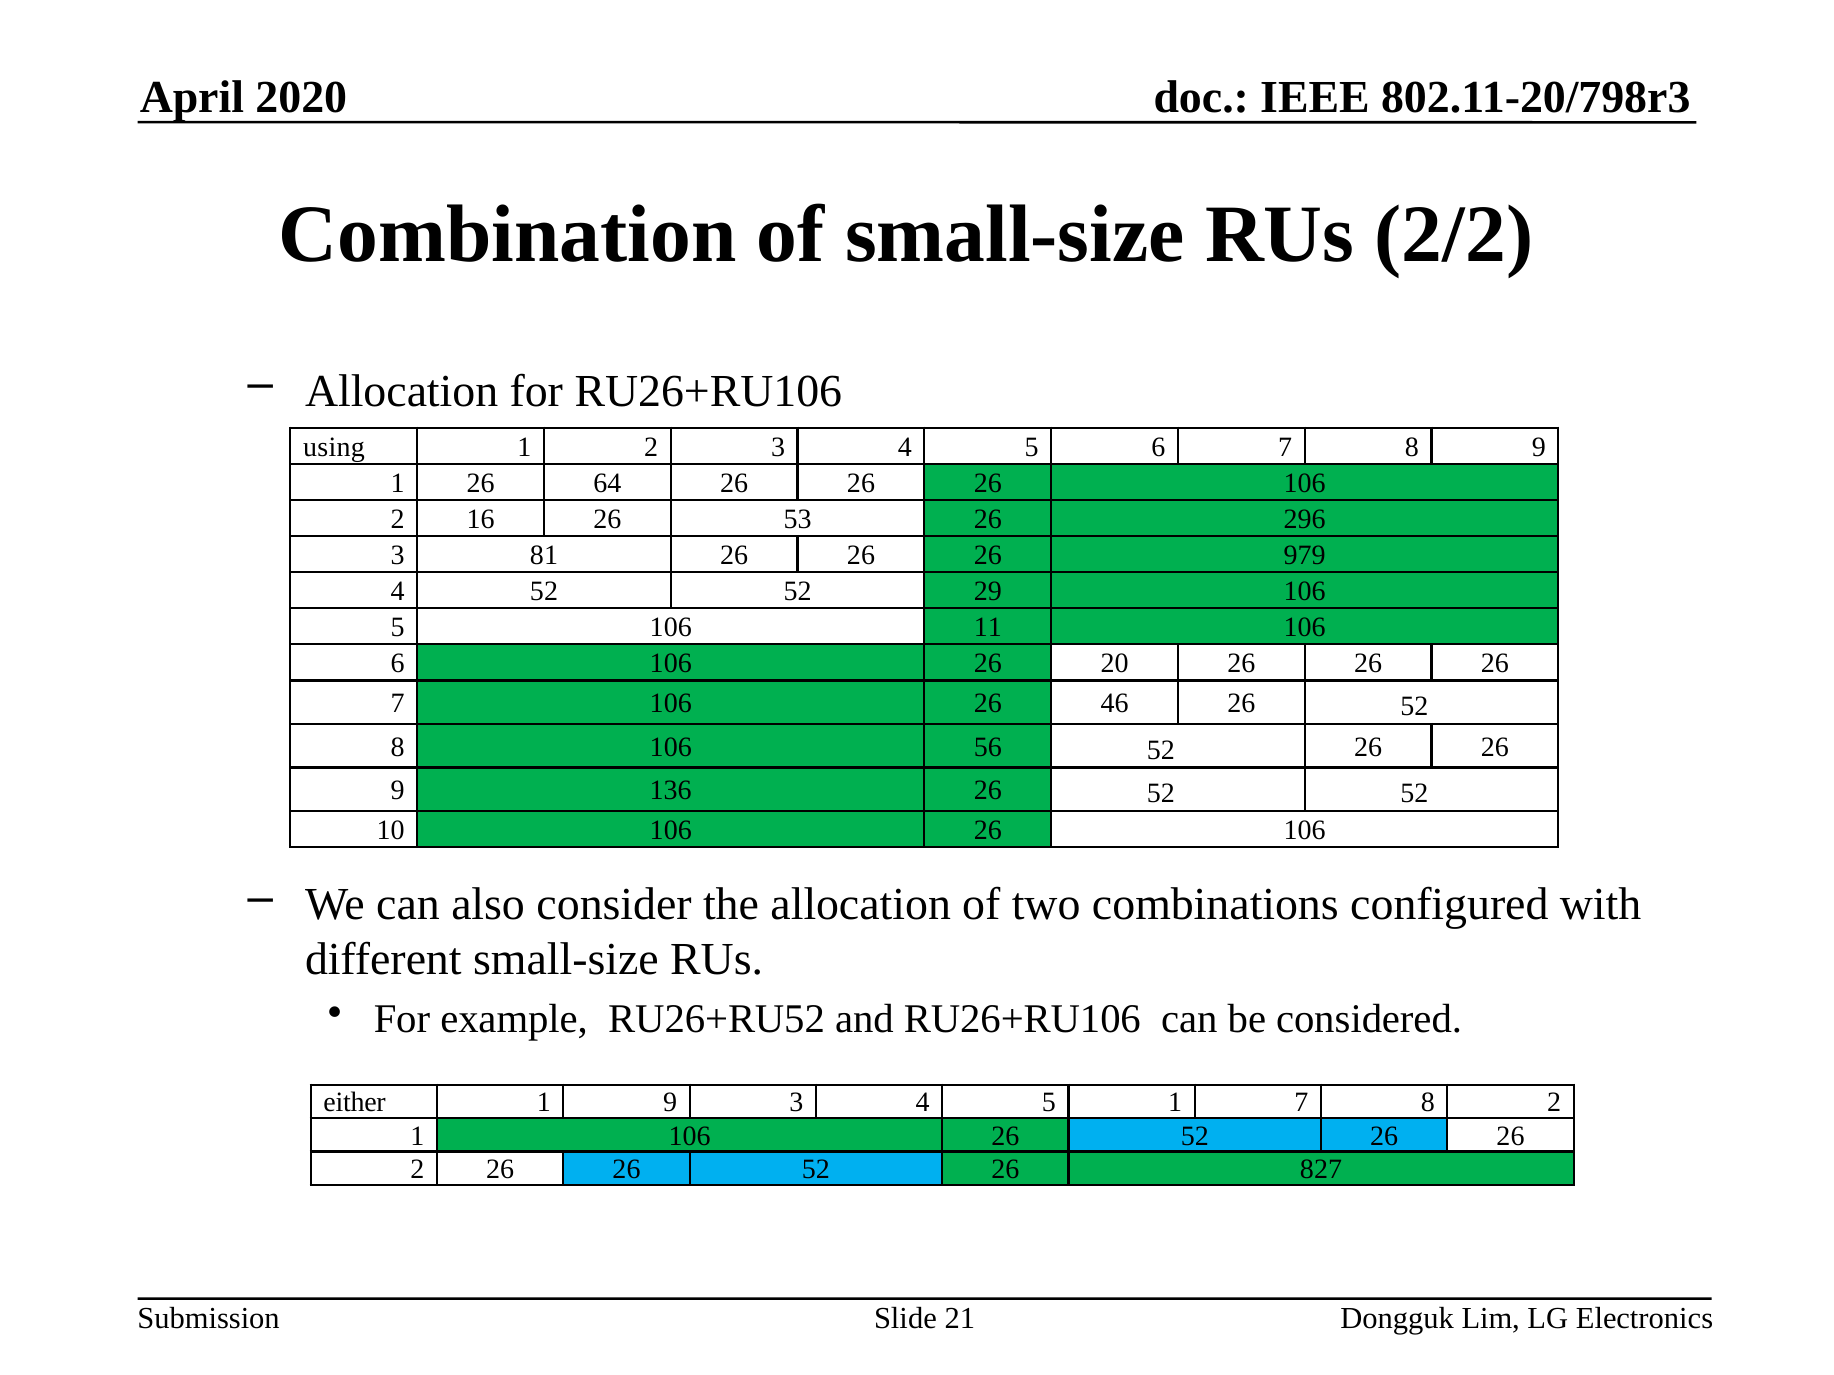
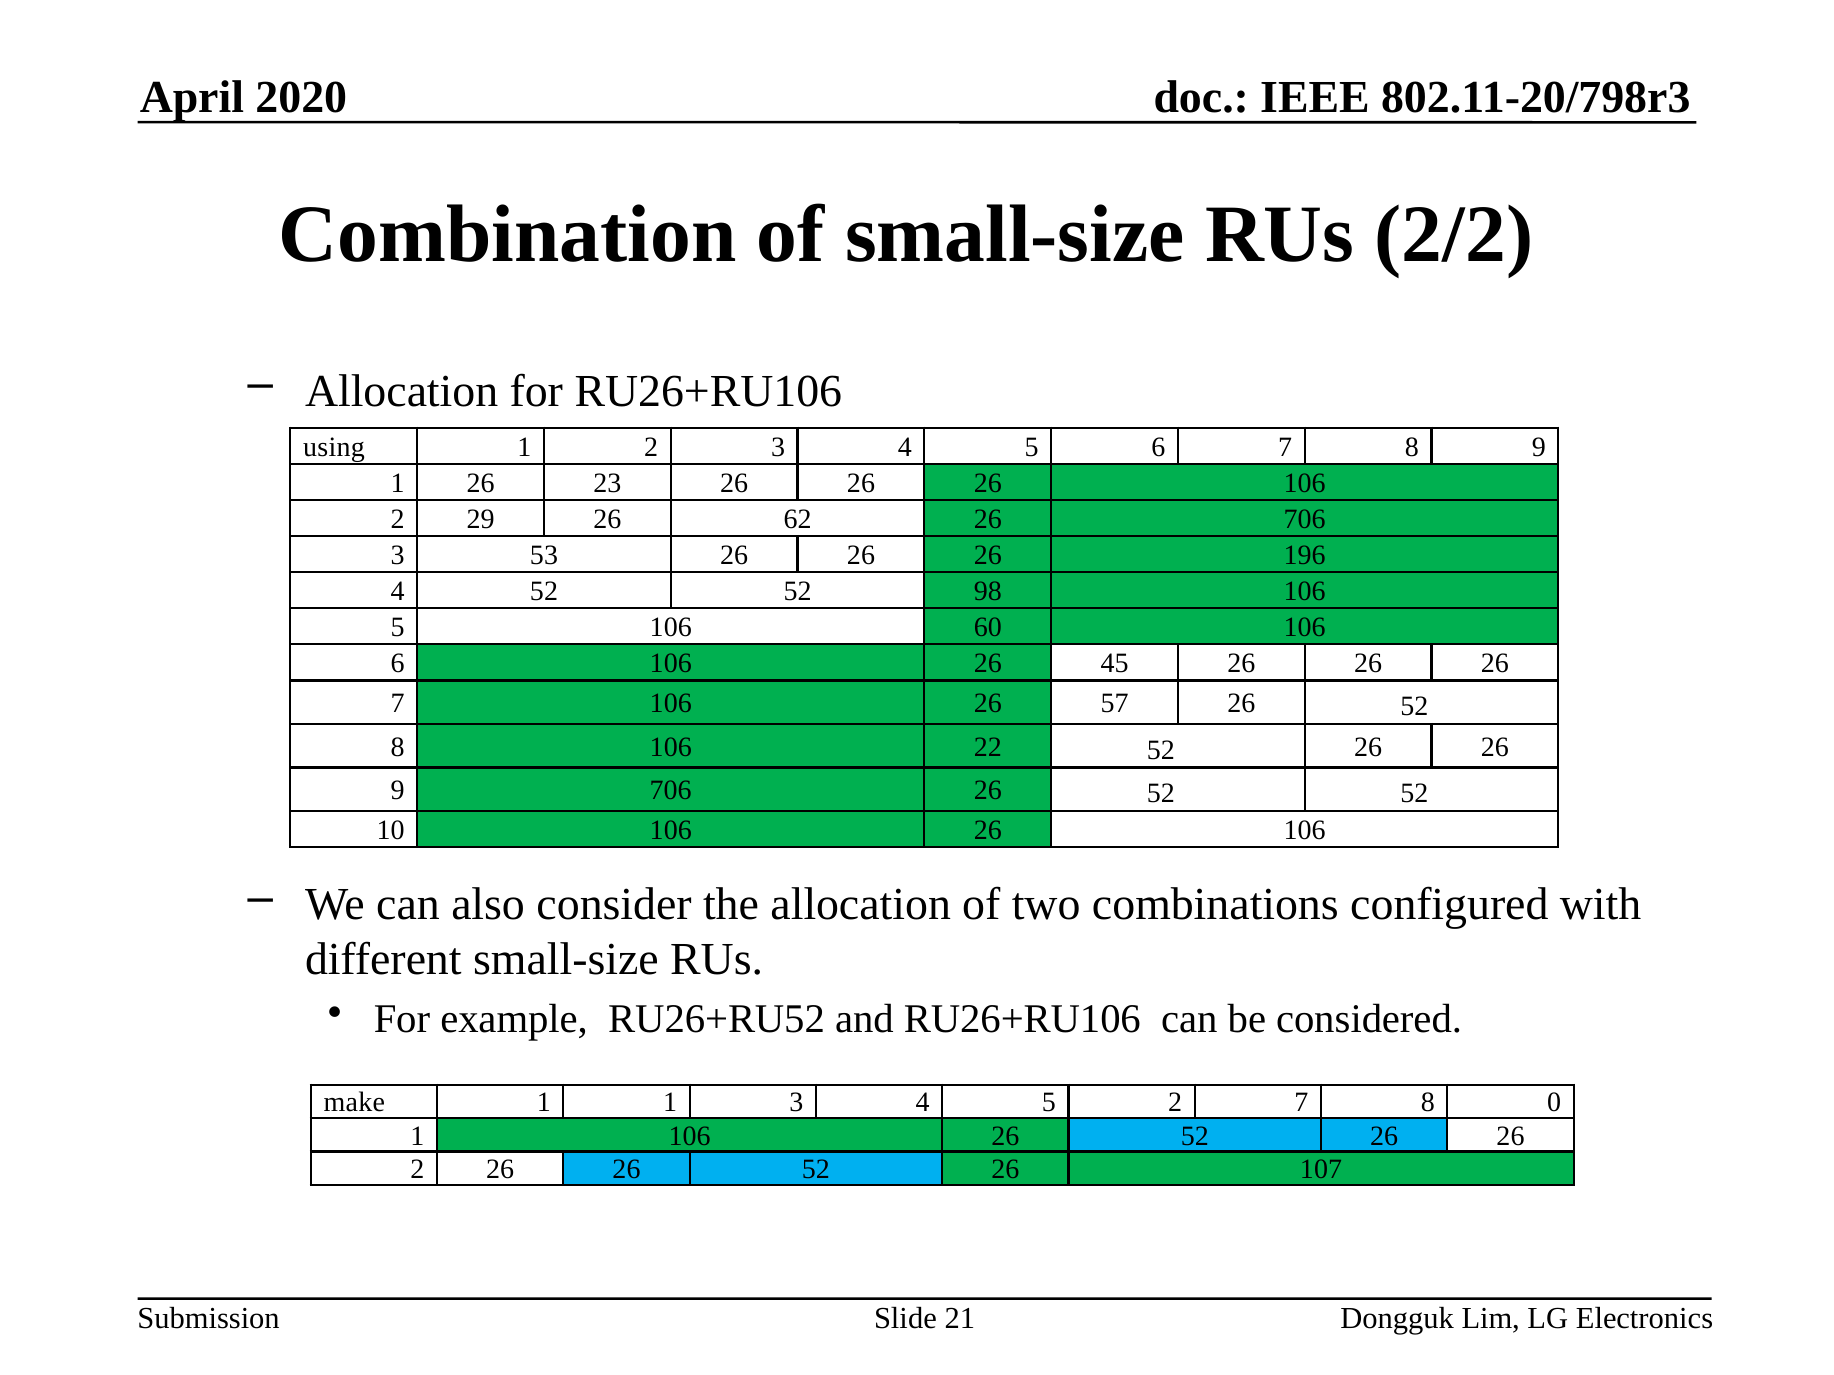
64: 64 -> 23 (607, 483)
16: 16 -> 29 (481, 520)
53: 53 -> 62 (798, 520)
26 296: 296 -> 706 (1305, 520)
81: 81 -> 53 (544, 556)
979: 979 -> 196 (1305, 556)
29: 29 -> 98 (988, 592)
11: 11 -> 60 (988, 628)
20: 20 -> 45 (1115, 664)
46: 46 -> 57 (1115, 704)
56: 56 -> 22 (988, 747)
9 136: 136 -> 706 (671, 791)
either: either -> make (354, 1103)
1 9: 9 -> 1 (670, 1103)
5 1: 1 -> 2 (1175, 1103)
8 2: 2 -> 0 (1554, 1103)
827: 827 -> 107 (1321, 1170)
